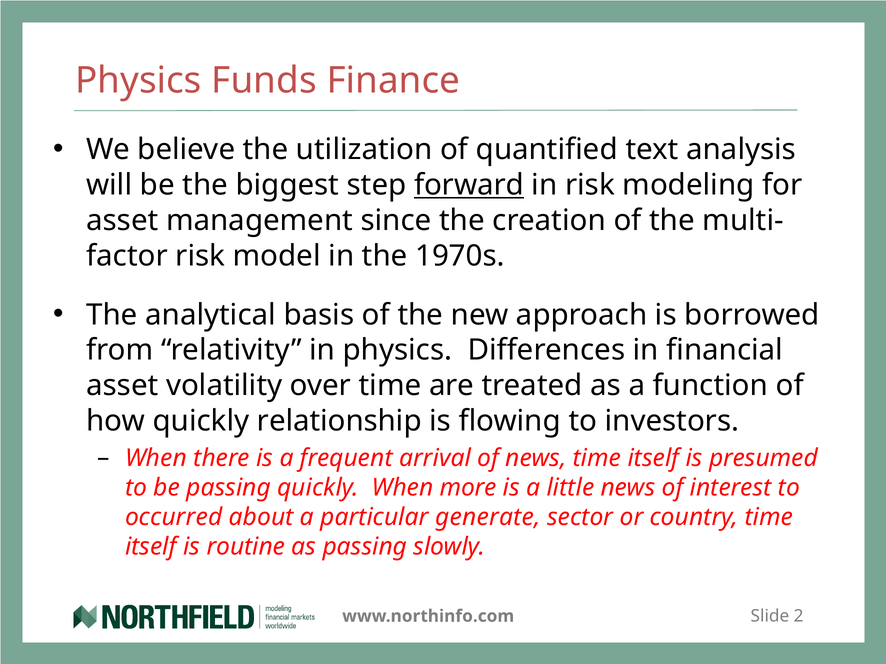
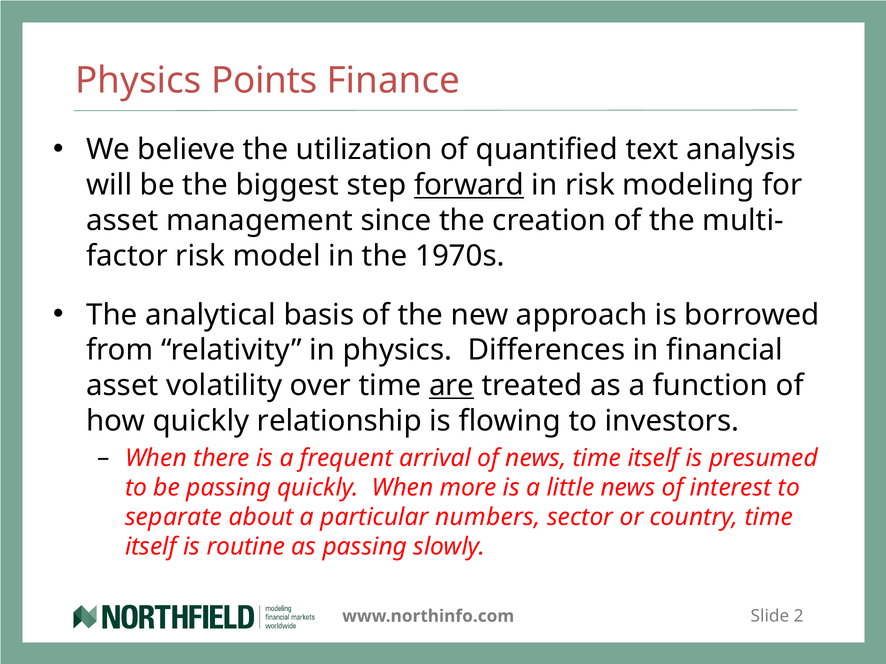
Funds: Funds -> Points (264, 80)
are underline: none -> present (452, 386)
occurred: occurred -> separate (174, 518)
generate: generate -> numbers (488, 518)
